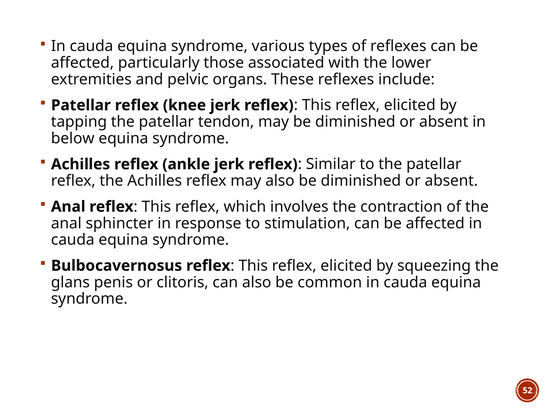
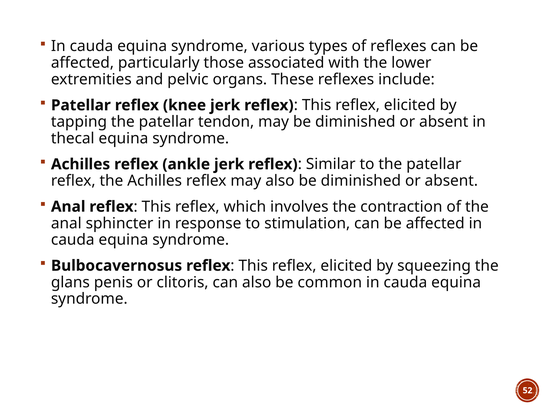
below: below -> thecal (73, 138)
